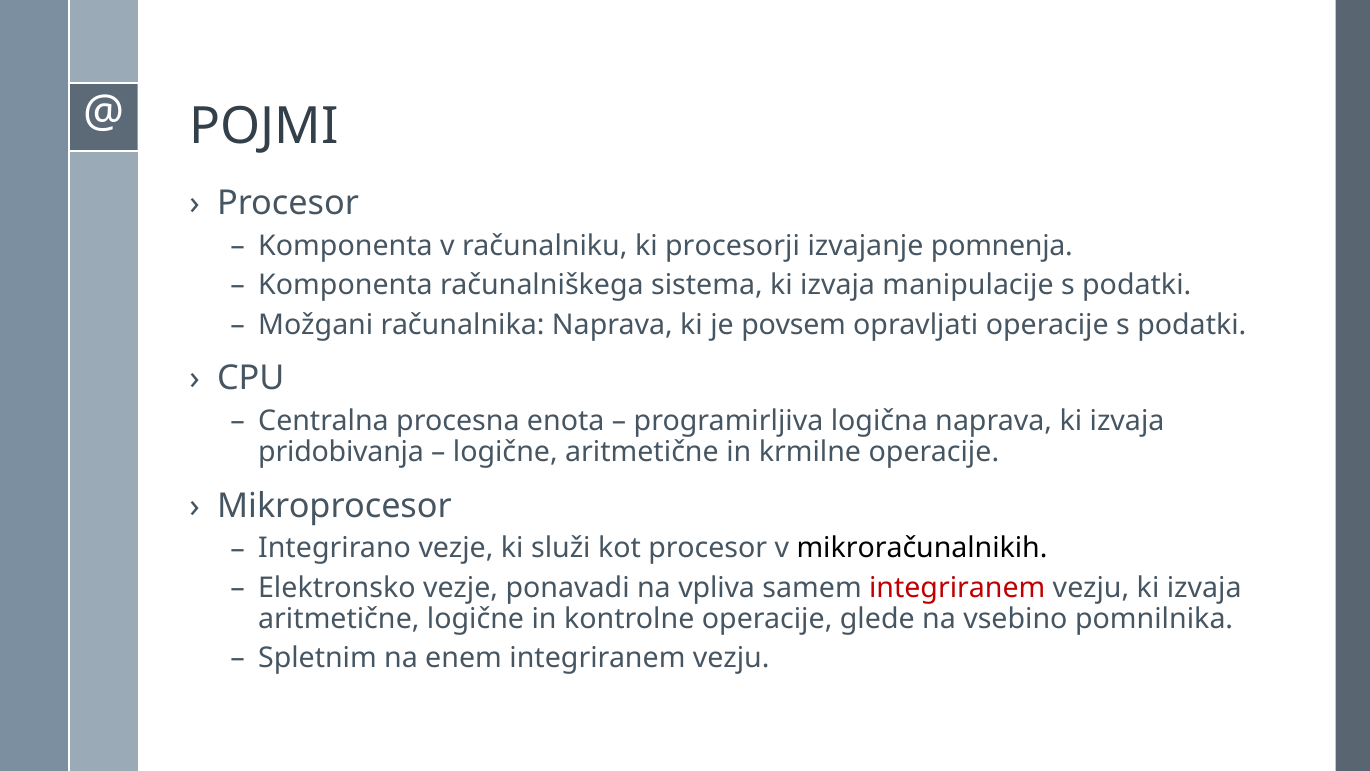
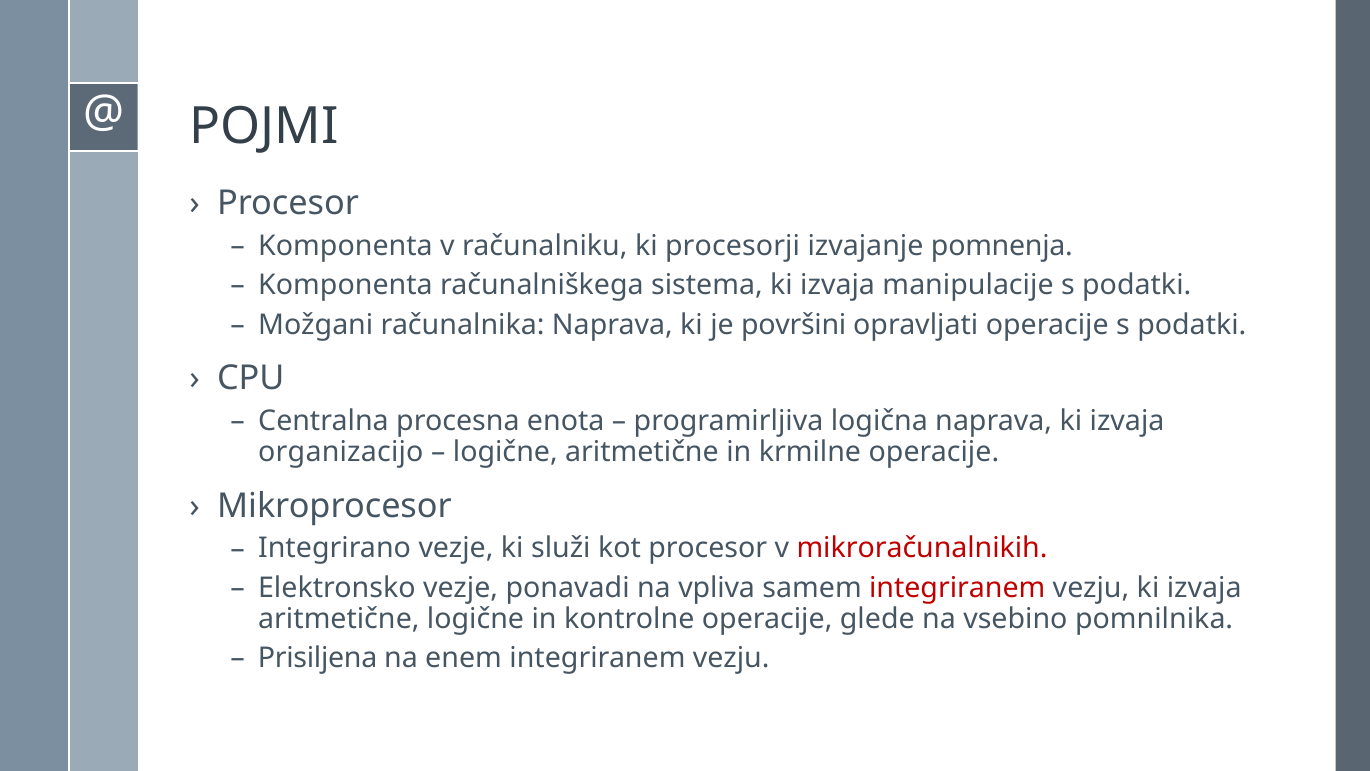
povsem: povsem -> površini (794, 325)
pridobivanja: pridobivanja -> organizacijo (341, 452)
mikroračunalnikih colour: black -> red (922, 548)
Spletnim: Spletnim -> Prisiljena (318, 658)
